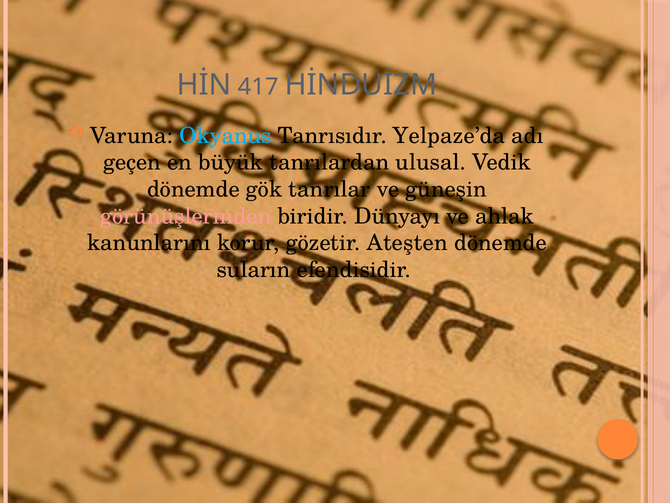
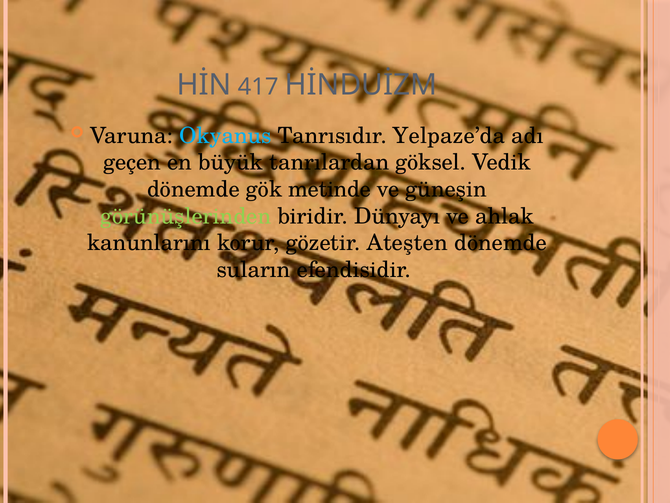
ulusal: ulusal -> göksel (431, 162)
tanrılar: tanrılar -> metinde (330, 189)
görünüşlerinden colour: pink -> light green (186, 216)
